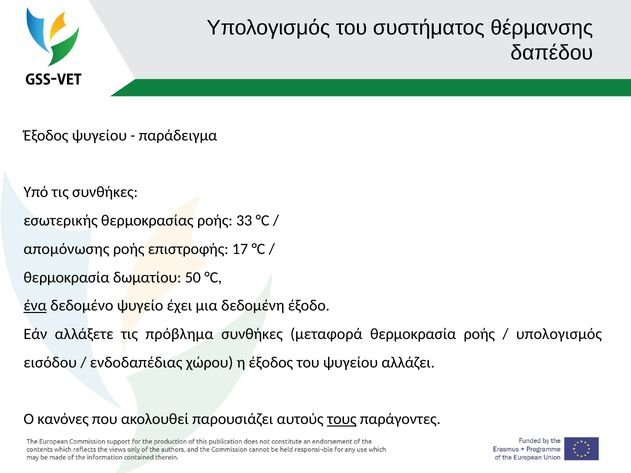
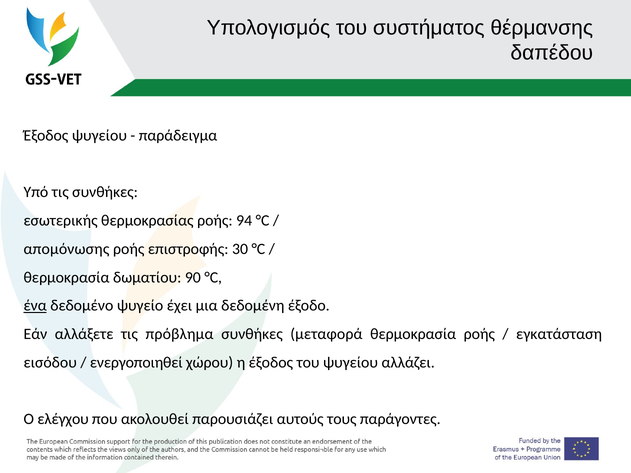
33: 33 -> 94 (244, 221)
17: 17 -> 30 (240, 249)
50: 50 -> 90 (193, 278)
υπολογισμός: υπολογισμός -> εγκατάσταση (559, 334)
ενδοδαπέδιας: ενδοδαπέδιας -> ενεργοποιηθεί (136, 363)
κανόνες: κανόνες -> ελέγχου (63, 419)
τους underline: present -> none (342, 419)
